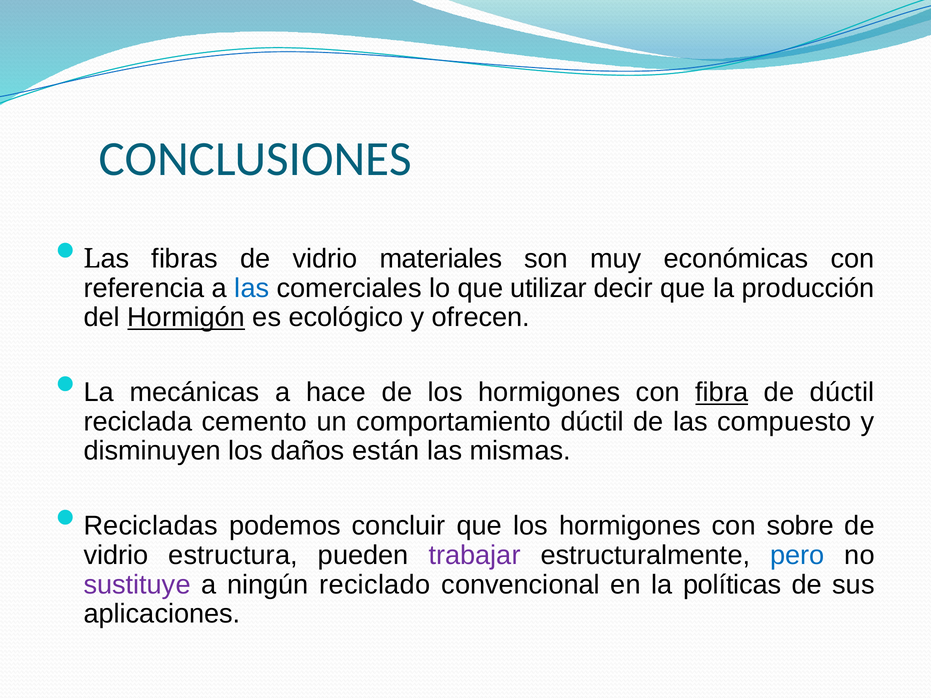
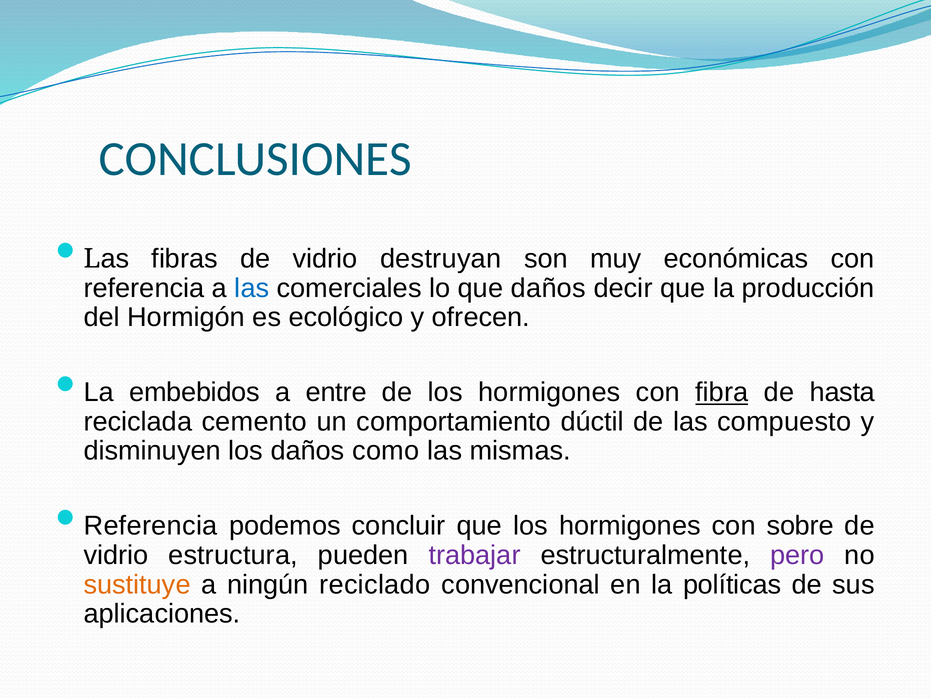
materiales: materiales -> destruyan (441, 259)
que utilizar: utilizar -> daños (548, 288)
Hormigón underline: present -> none (186, 318)
mecánicas: mecánicas -> embebidos (195, 393)
hace: hace -> entre (336, 393)
de dúctil: dúctil -> hasta (842, 393)
están: están -> como (386, 451)
Recicladas: Recicladas -> Referencia (151, 526)
pero colour: blue -> purple (797, 555)
sustituye colour: purple -> orange (137, 585)
